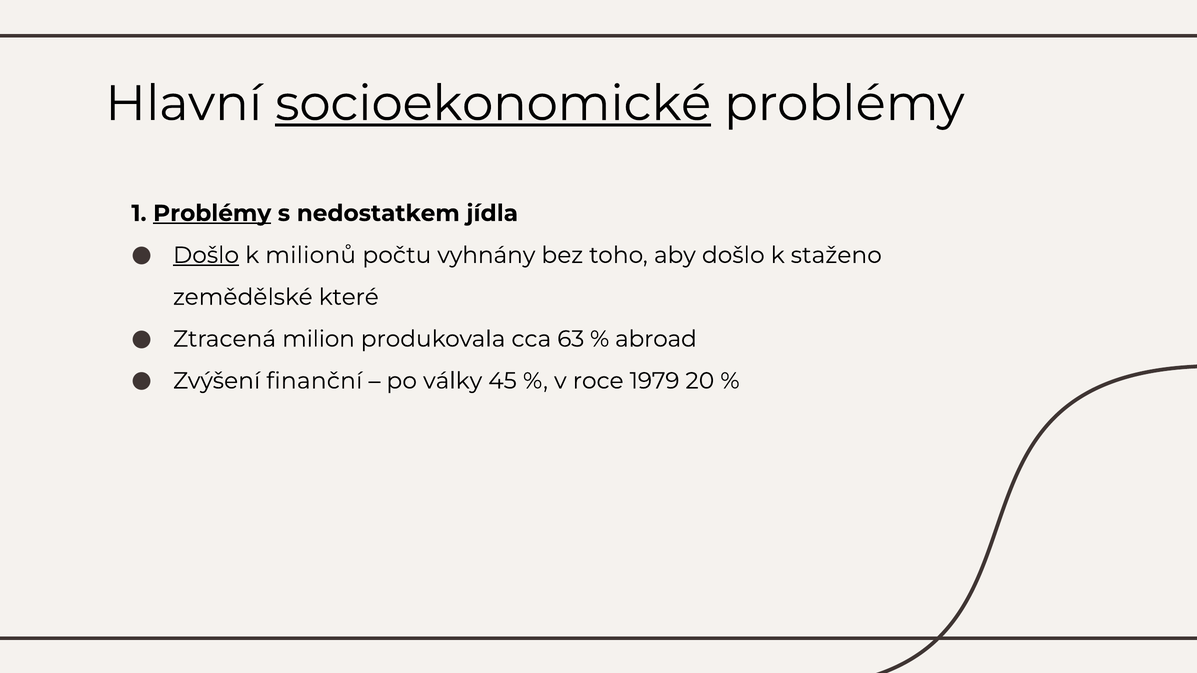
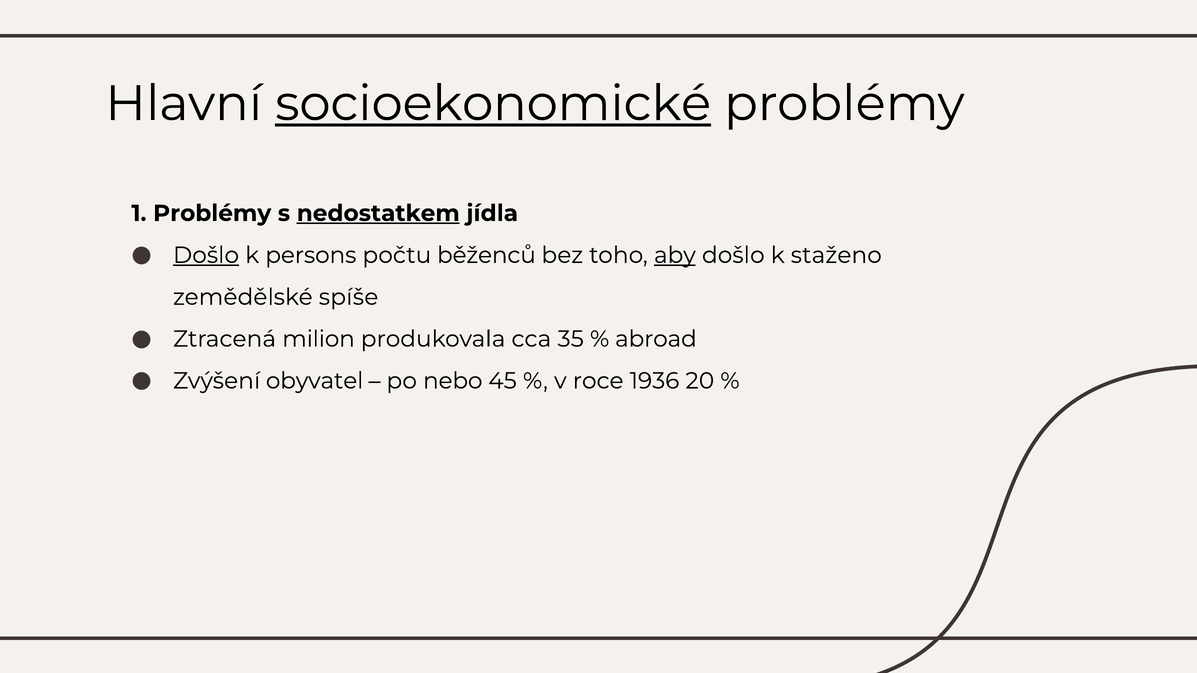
Problémy underline: present -> none (212, 213)
nedostatkem underline: none -> present (378, 213)
milionů: milionů -> persons (311, 255)
vyhnány: vyhnány -> běženců (486, 255)
aby underline: none -> present (675, 255)
které: které -> spíše (349, 297)
63: 63 -> 35 (571, 339)
finanční: finanční -> obyvatel (315, 381)
války: války -> nebo (453, 381)
1979: 1979 -> 1936 (654, 381)
